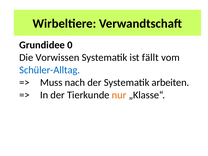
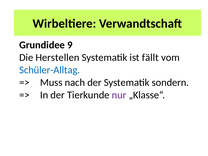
0: 0 -> 9 (70, 45)
Vorwissen: Vorwissen -> Herstellen (57, 58)
arbeiten: arbeiten -> sondern (170, 82)
nur colour: orange -> purple (119, 95)
